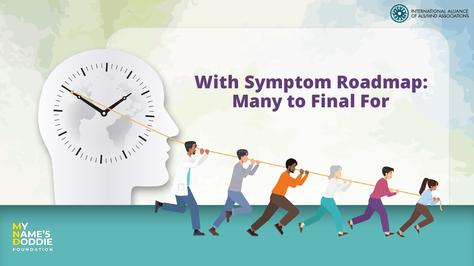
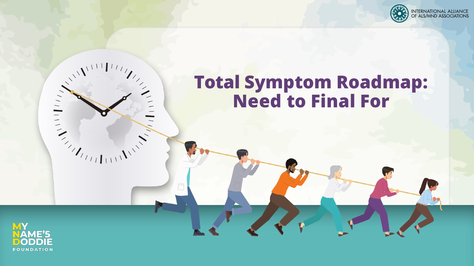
With: With -> Total (217, 83)
Many: Many -> Need (257, 102)
